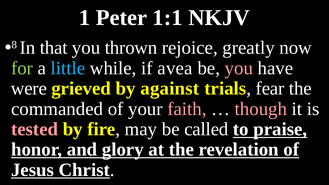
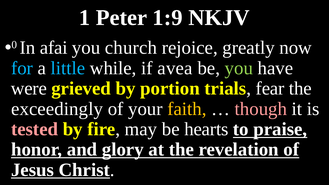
1:1: 1:1 -> 1:9 (168, 18)
8: 8 -> 0 (14, 45)
that: that -> afai (54, 48)
thrown: thrown -> church (131, 48)
for colour: light green -> light blue (22, 68)
you colour: pink -> light green (239, 68)
against: against -> portion (170, 88)
commanded: commanded -> exceedingly (57, 109)
faith colour: pink -> yellow (187, 109)
called: called -> hearts (206, 129)
